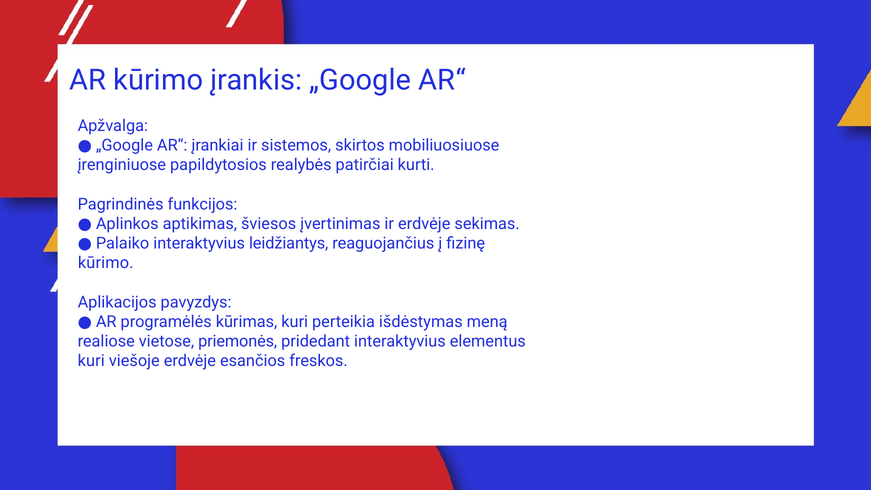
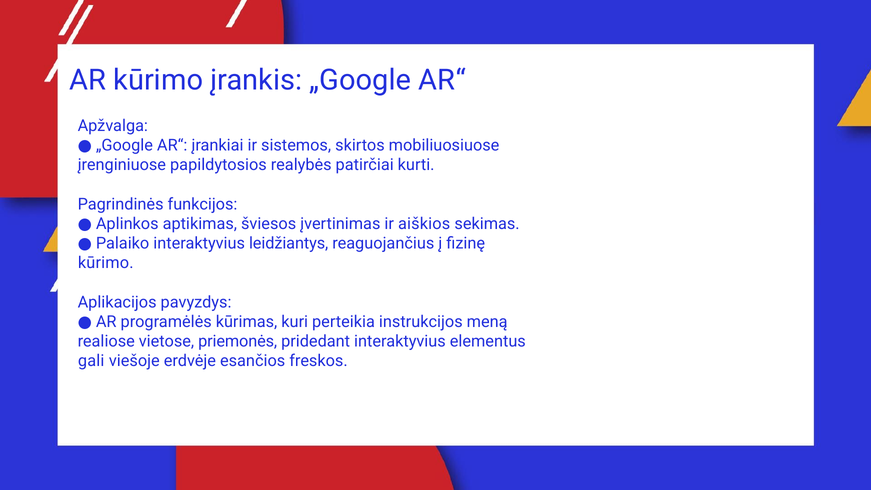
ir erdvėje: erdvėje -> aiškios (424, 224)
išdėstymas: išdėstymas -> instrukcijos (421, 322)
kuri: kuri -> gali (91, 361)
